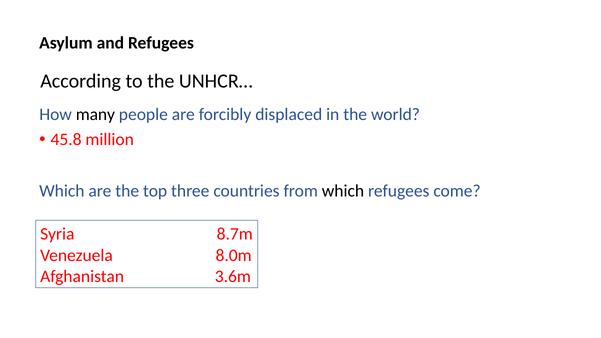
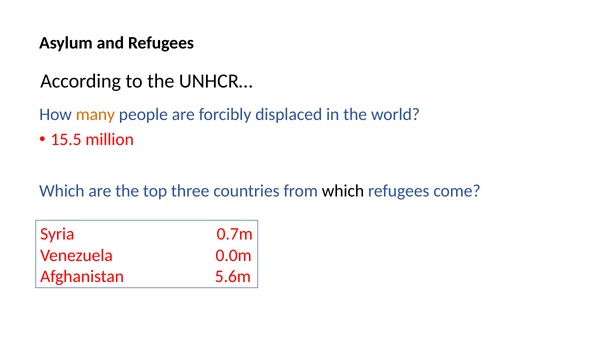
many colour: black -> orange (95, 114)
45.8: 45.8 -> 15.5 (66, 140)
8.7m: 8.7m -> 0.7m (235, 234)
8.0m: 8.0m -> 0.0m (234, 255)
3.6m: 3.6m -> 5.6m (233, 276)
